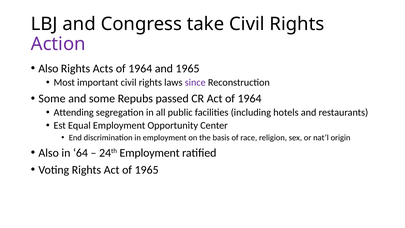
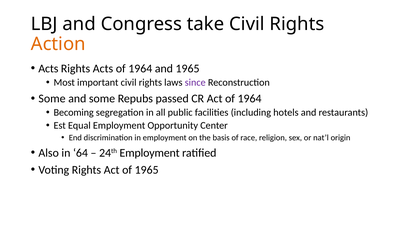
Action colour: purple -> orange (58, 44)
Also: Also -> Acts (48, 68)
Attending: Attending -> Becoming (74, 112)
